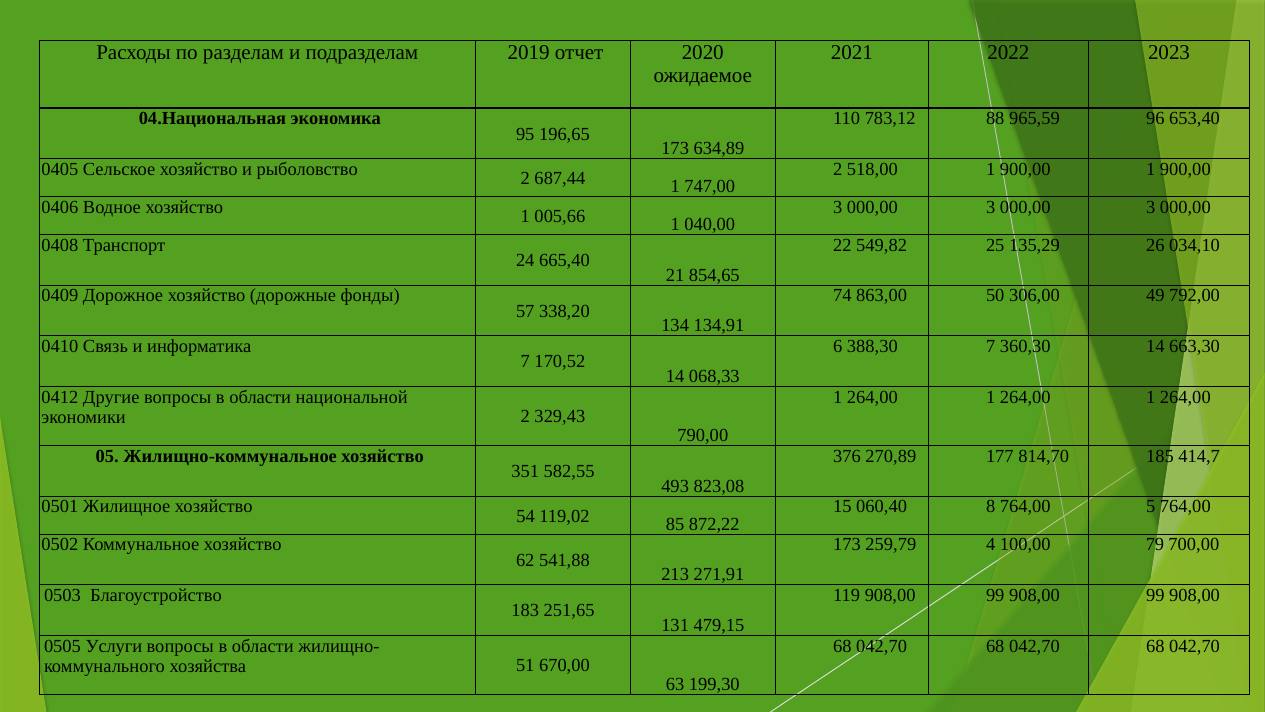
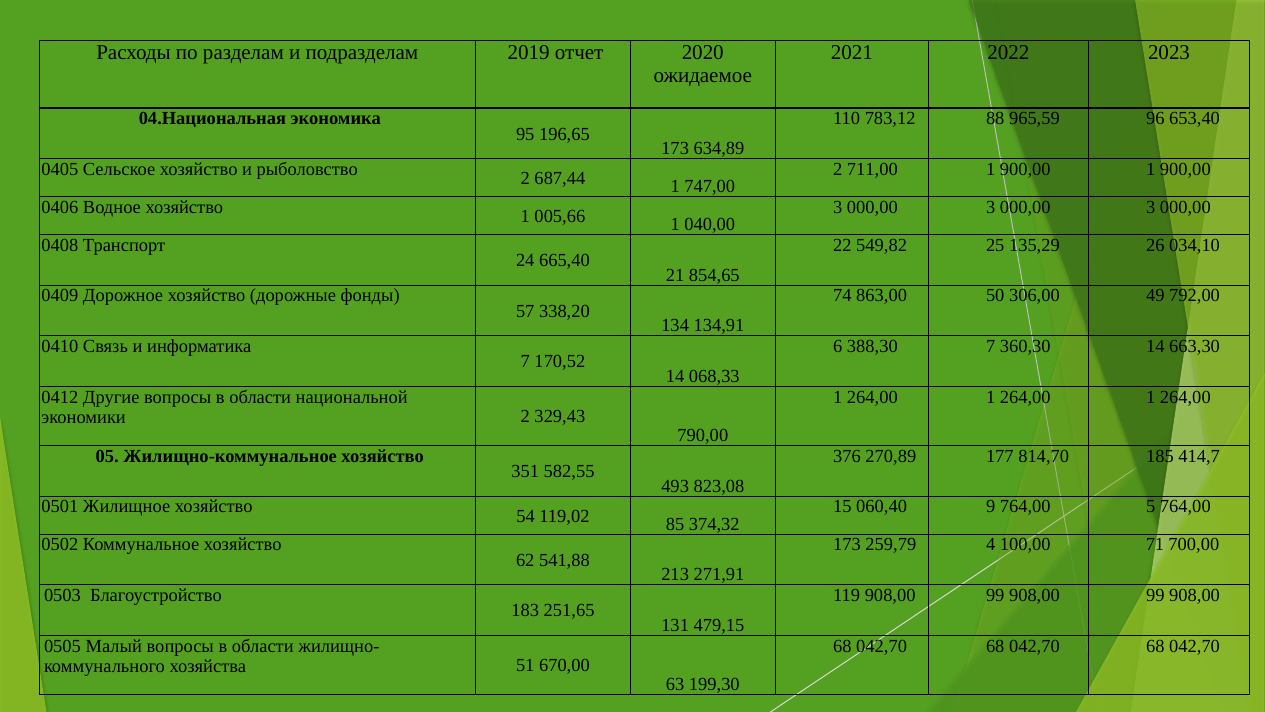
518,00: 518,00 -> 711,00 (872, 169)
8: 8 -> 9 (991, 506)
872,22: 872,22 -> 374,32 (714, 524)
79: 79 -> 71 (1155, 544)
Услуги: Услуги -> Малый (114, 646)
